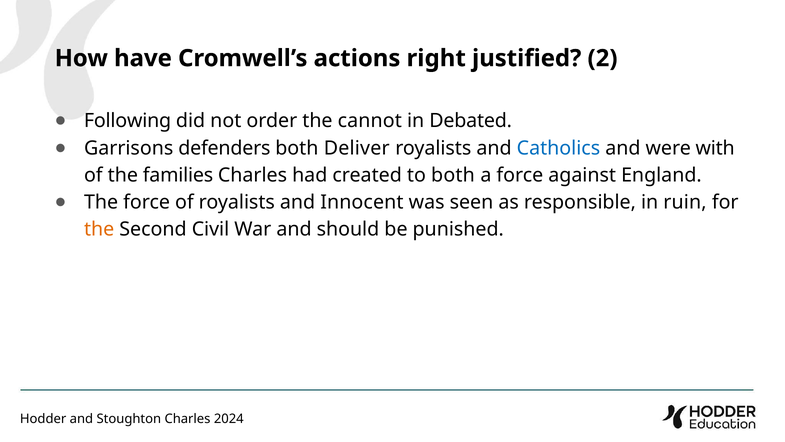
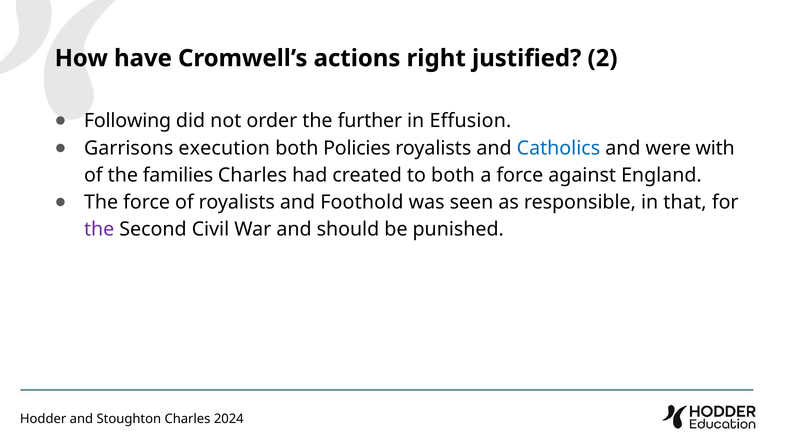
cannot: cannot -> further (370, 121)
Debated: Debated -> Effusion (470, 121)
defenders: defenders -> execution (224, 148)
Deliver: Deliver -> Policies (357, 148)
Innocent: Innocent -> Foothold (362, 202)
ruin: ruin -> that (685, 202)
the colour: orange -> purple (99, 229)
